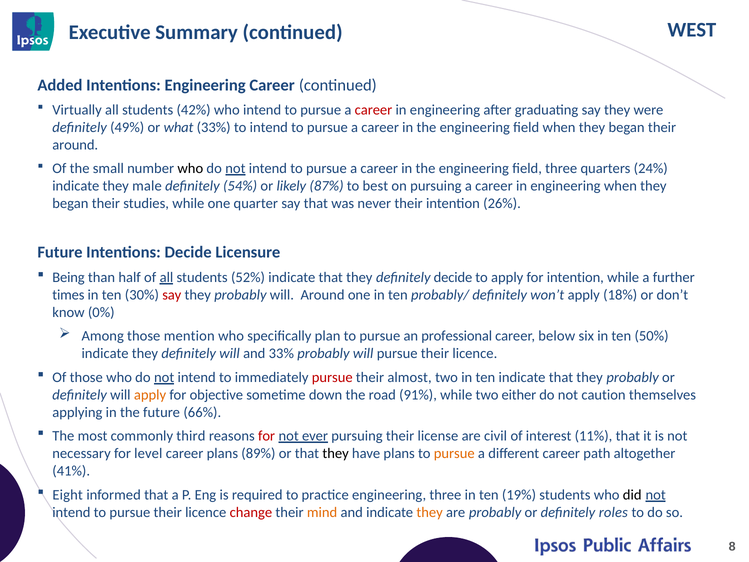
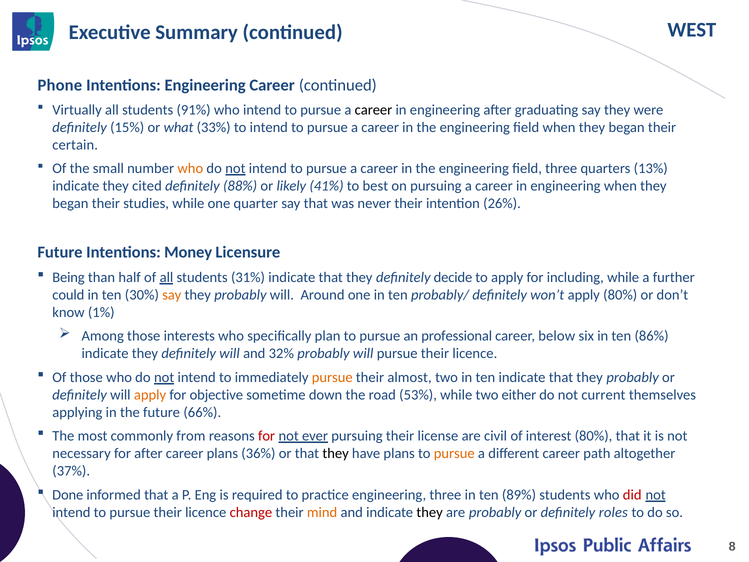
Added: Added -> Phone (60, 85)
42%: 42% -> 91% (194, 110)
career colour: red -> black (373, 110)
49%: 49% -> 15% (127, 127)
around: around -> certain (75, 145)
who colour: black -> orange (190, 169)
24%: 24% -> 13% (651, 169)
male: male -> cited (147, 186)
54%: 54% -> 88% (240, 186)
87%: 87% -> 41% (327, 186)
Intentions Decide: Decide -> Money (188, 252)
52%: 52% -> 31% (248, 277)
for intention: intention -> including (575, 277)
times: times -> could (68, 295)
say colour: red -> orange (172, 295)
apply 18%: 18% -> 80% (620, 295)
0%: 0% -> 1% (101, 312)
mention: mention -> interests (189, 336)
50%: 50% -> 86% (652, 336)
and 33%: 33% -> 32% (281, 353)
pursue colour: red -> orange (332, 377)
91%: 91% -> 53% (418, 395)
caution: caution -> current (603, 395)
third: third -> from (191, 436)
interest 11%: 11% -> 80% (593, 436)
for level: level -> after (148, 453)
89%: 89% -> 36% (258, 453)
41%: 41% -> 37% (71, 471)
Eight: Eight -> Done (68, 495)
19%: 19% -> 89% (519, 495)
did colour: black -> red (632, 495)
they colour: orange -> black (430, 512)
